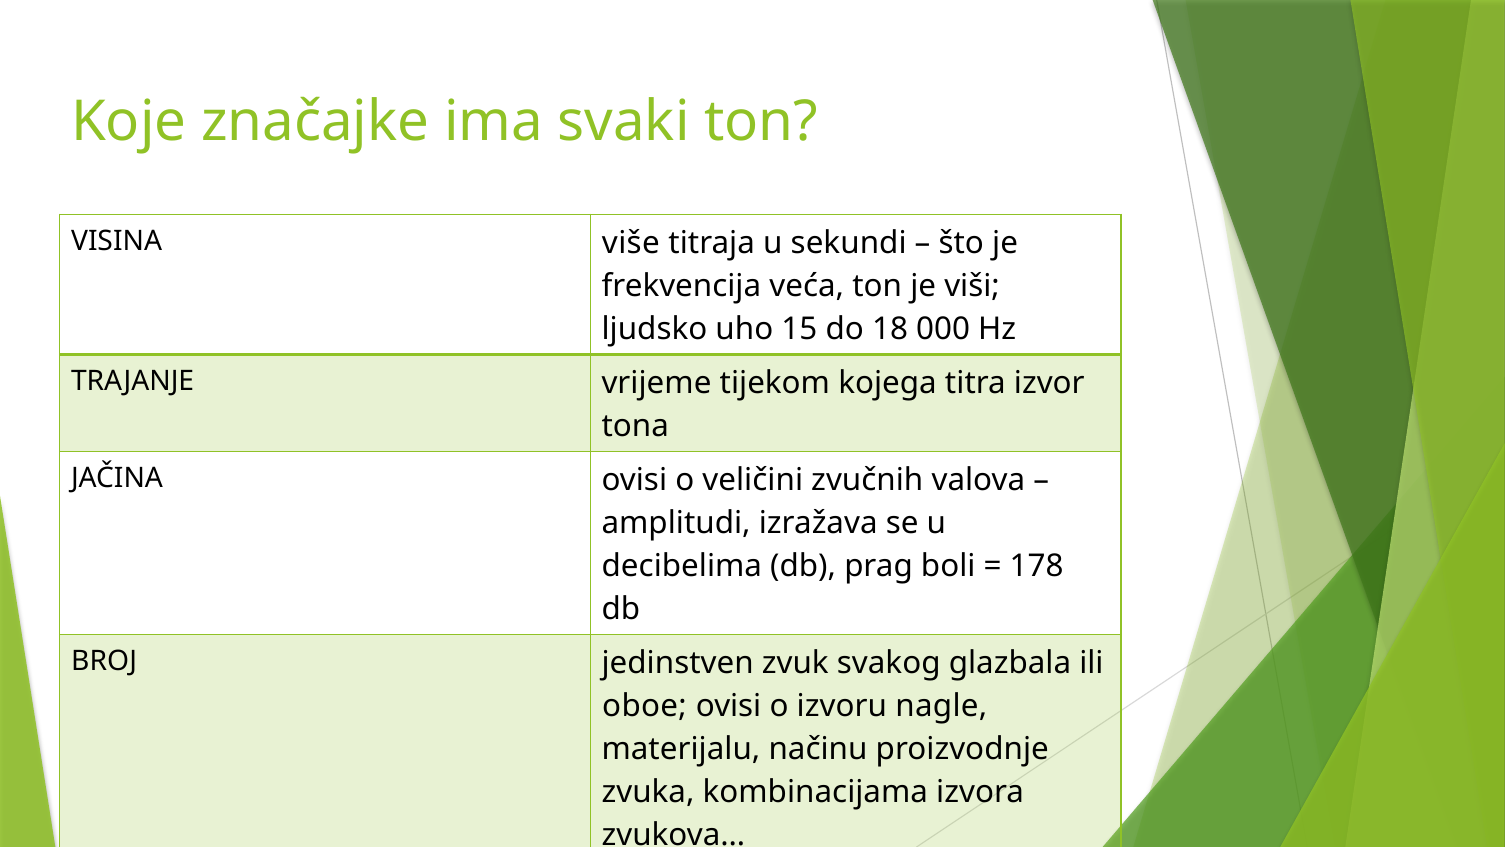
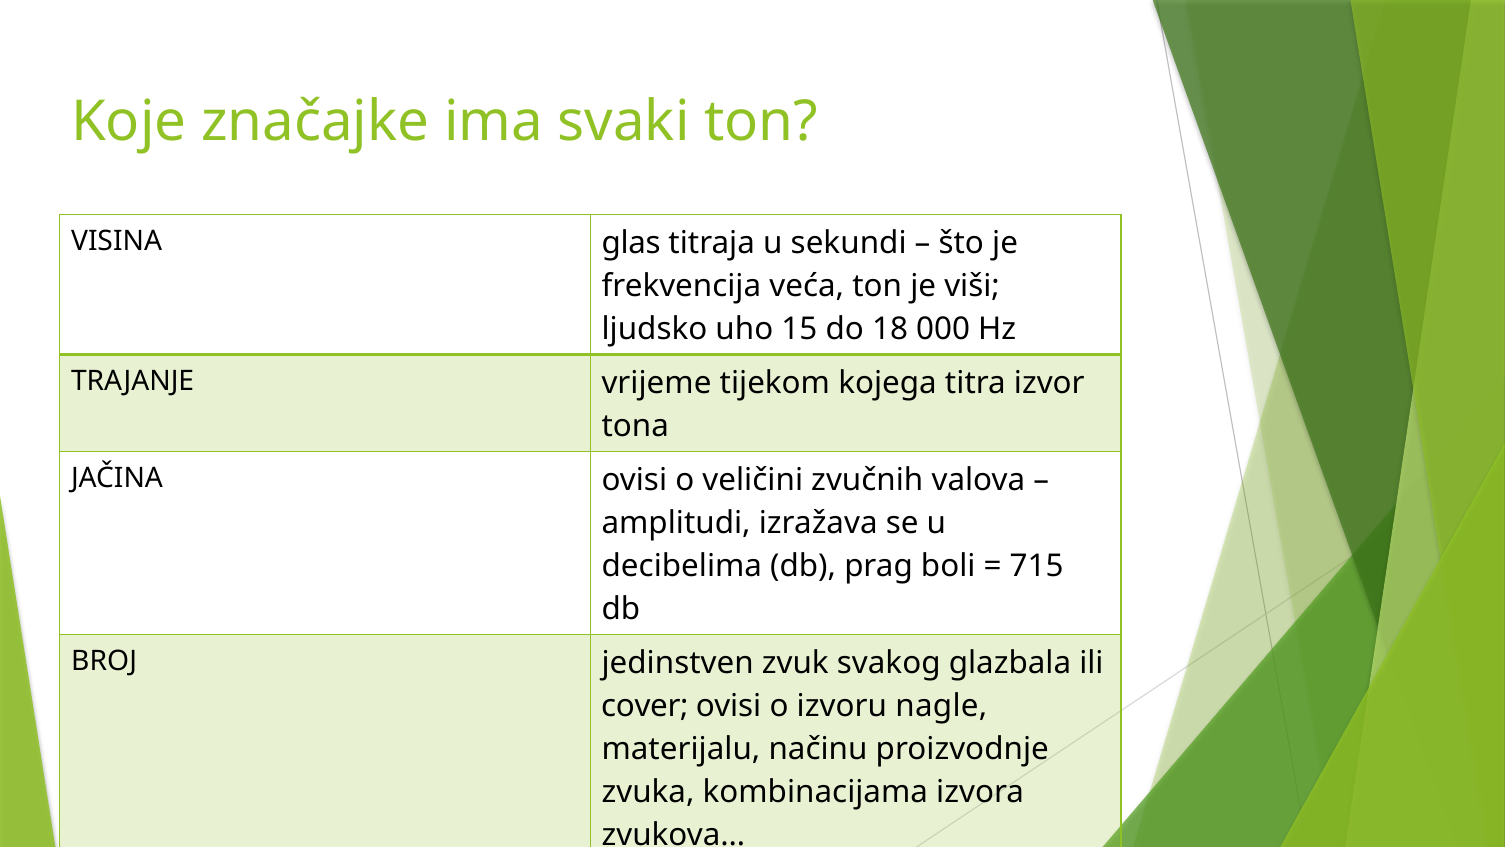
više: više -> glas (631, 243)
178: 178 -> 715 (1037, 566)
oboe: oboe -> cover (645, 706)
